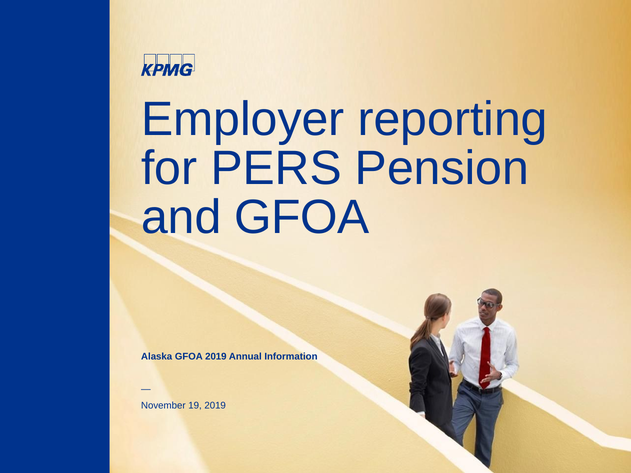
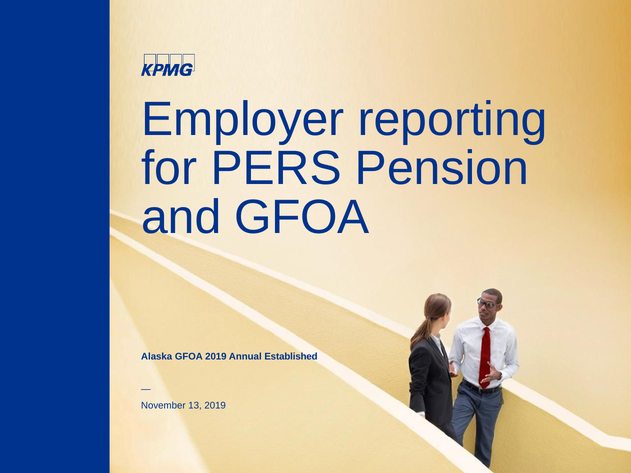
Information: Information -> Established (291, 357)
19: 19 -> 13 (195, 406)
